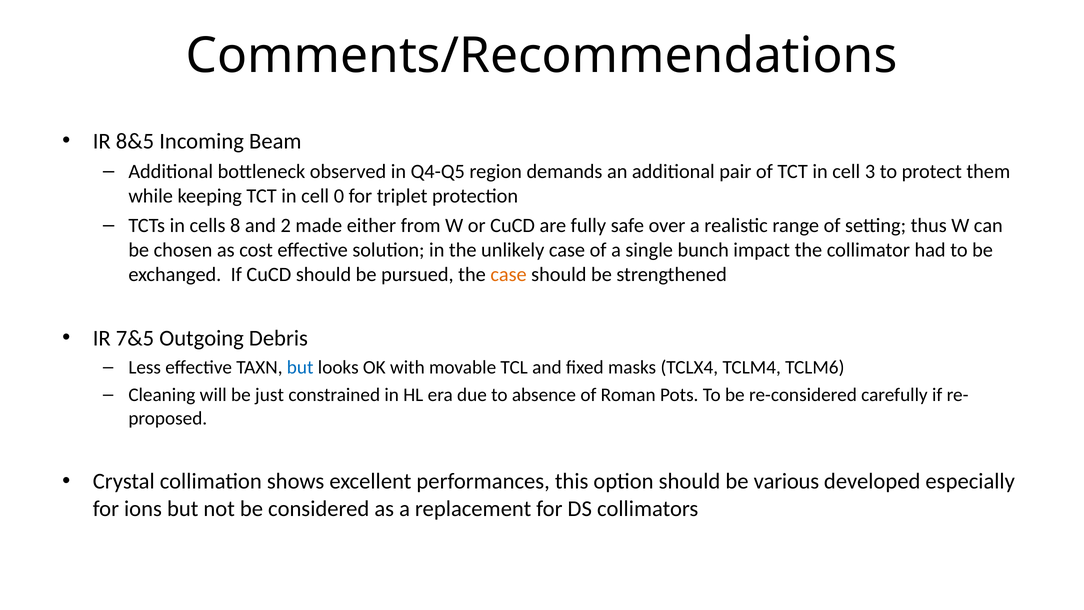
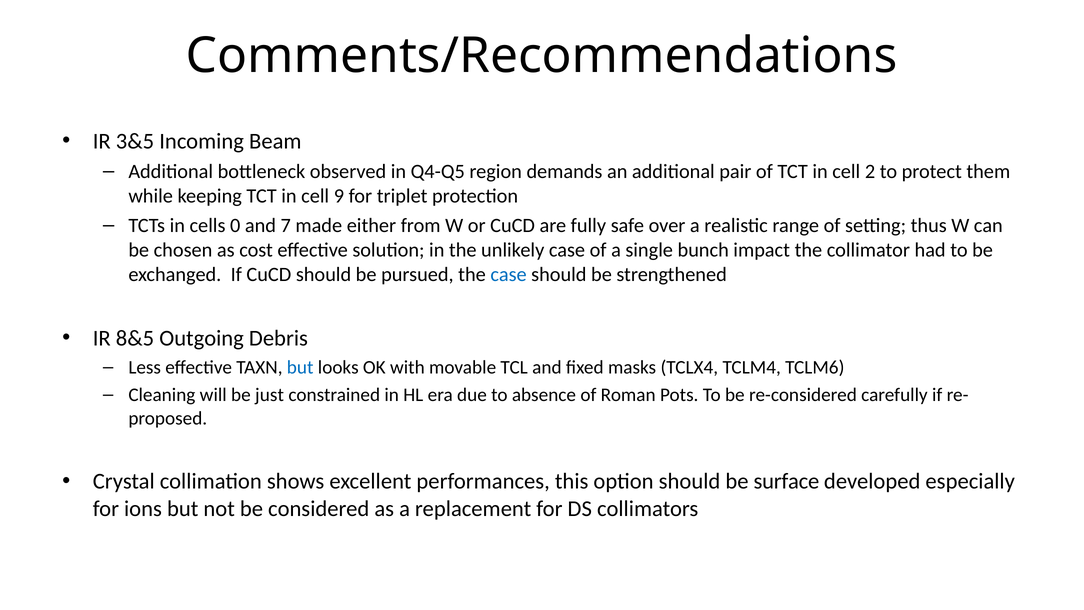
8&5: 8&5 -> 3&5 (135, 141)
3: 3 -> 2 (870, 172)
0: 0 -> 9 (339, 196)
8: 8 -> 0 (235, 225)
2: 2 -> 7 (286, 225)
case colour: orange -> blue (509, 274)
7&5: 7&5 -> 8&5 (135, 338)
various: various -> surface (786, 481)
